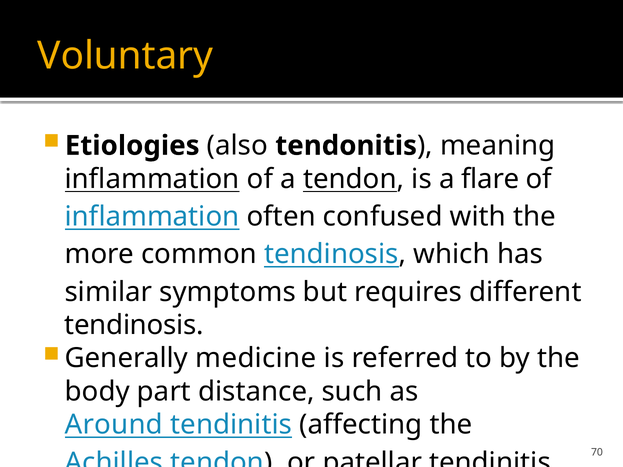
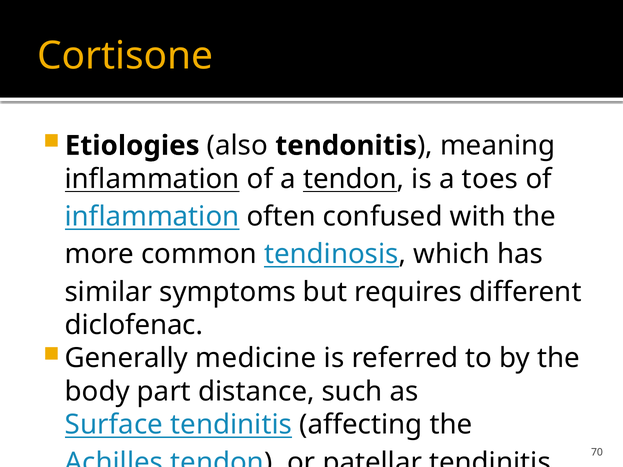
Voluntary: Voluntary -> Cortisone (125, 56)
flare: flare -> toes (490, 179)
tendinosis: tendinosis -> diclofenac (134, 325)
Around: Around -> Surface (114, 425)
